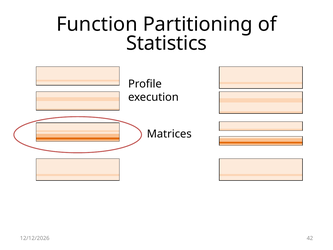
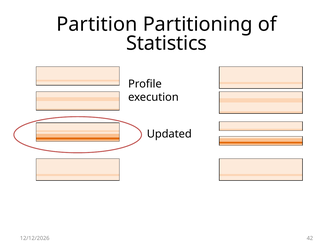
Function: Function -> Partition (97, 24)
Matrices: Matrices -> Updated (169, 134)
